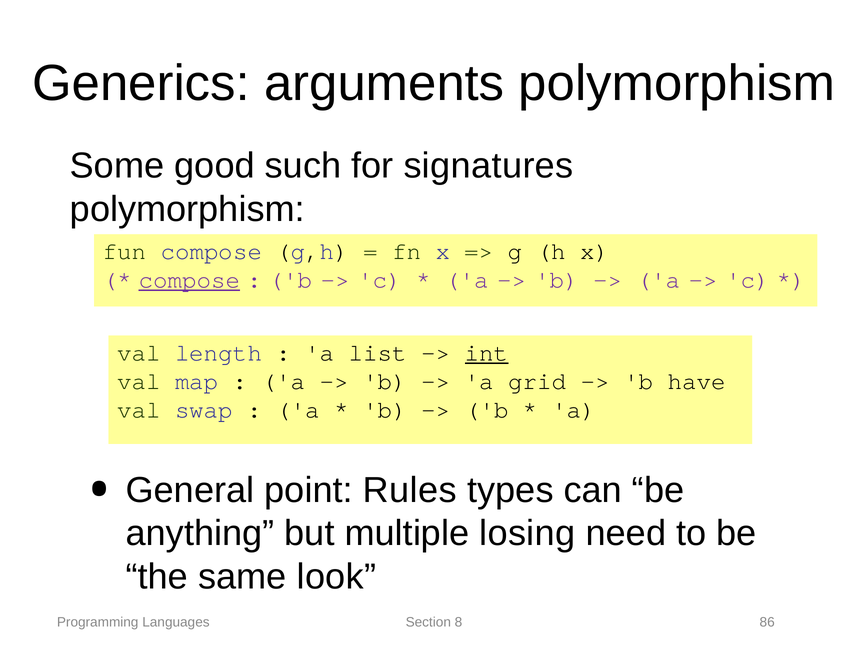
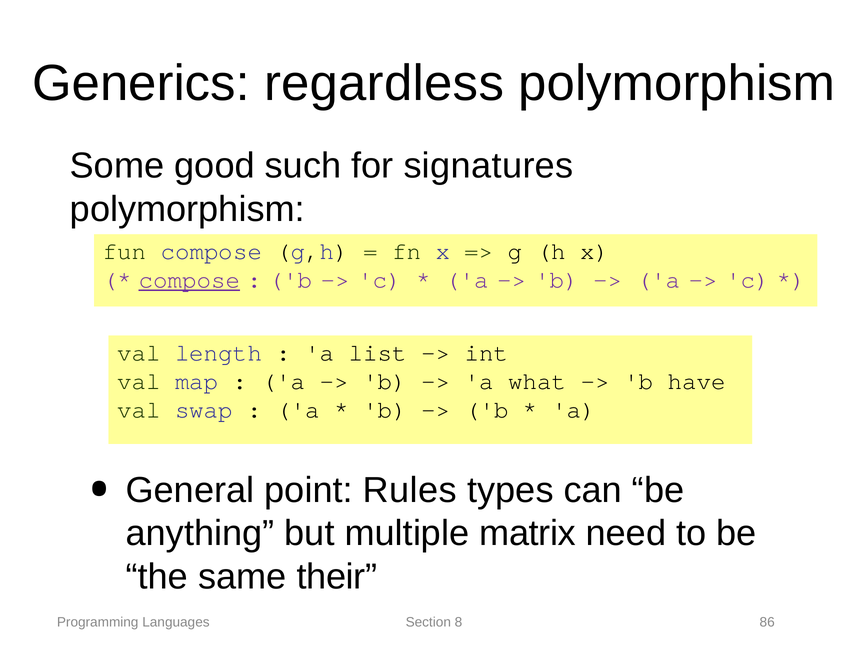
arguments: arguments -> regardless (384, 83)
int underline: present -> none (487, 353)
grid: grid -> what (537, 381)
losing: losing -> matrix (528, 533)
look: look -> their (337, 577)
